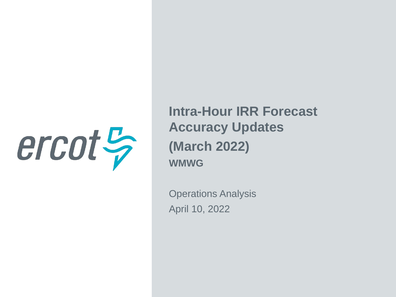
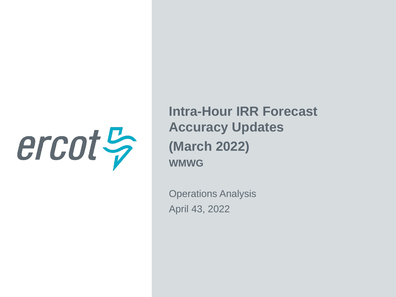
10: 10 -> 43 (198, 209)
